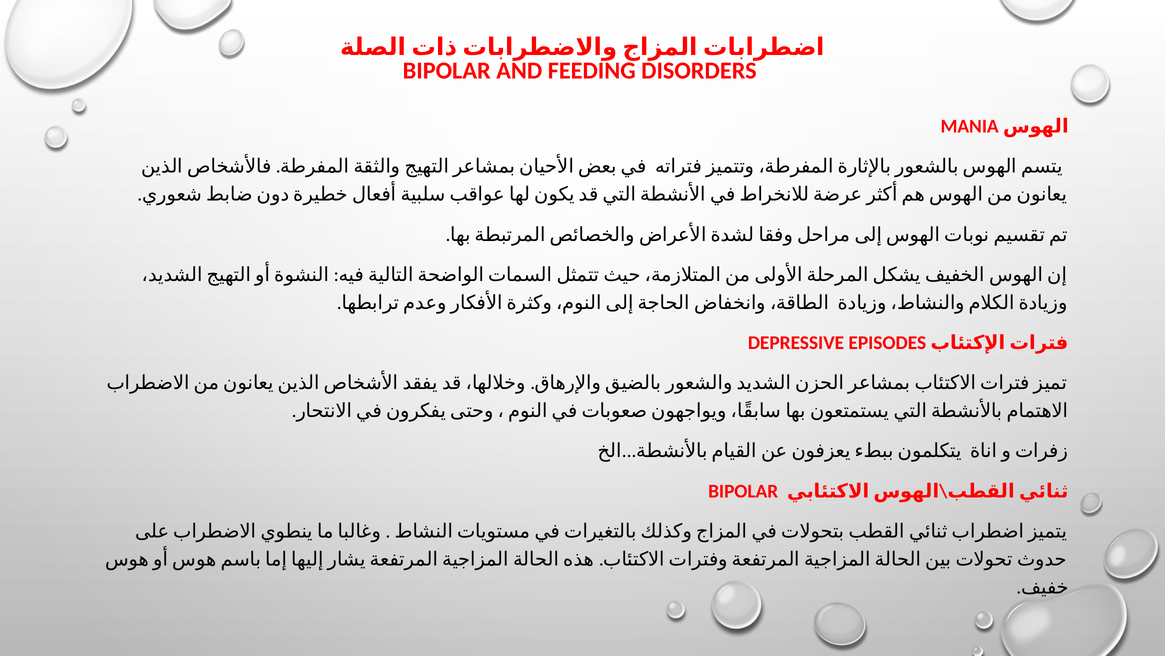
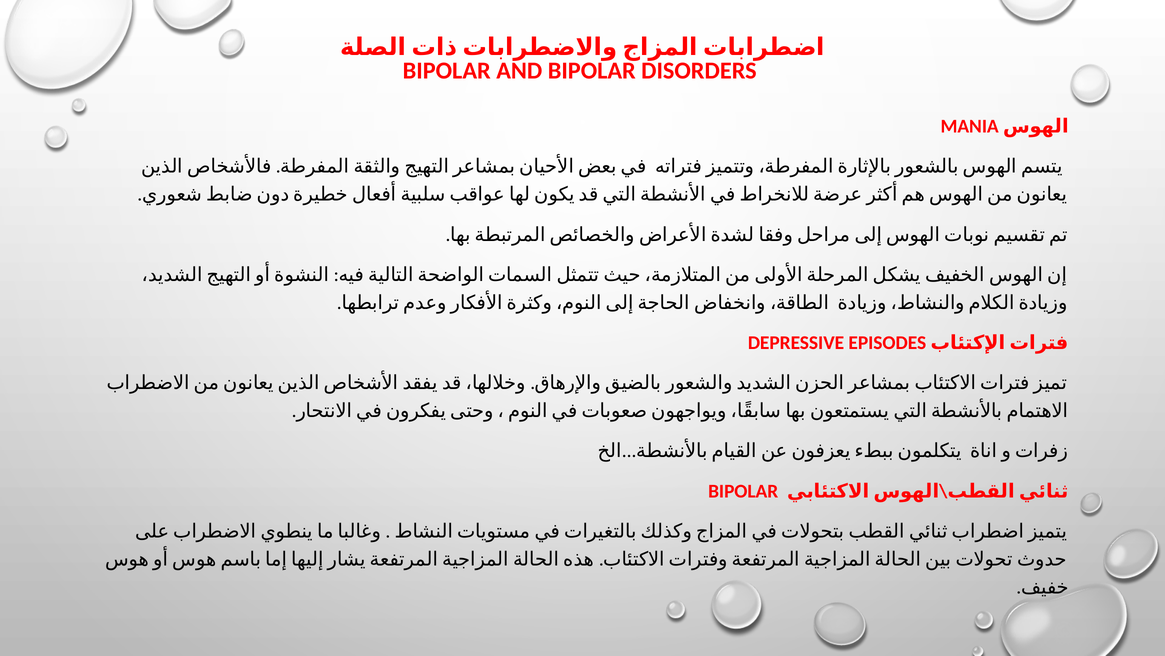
AND FEEDING: FEEDING -> BIPOLAR (592, 71)
